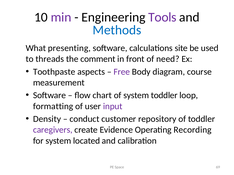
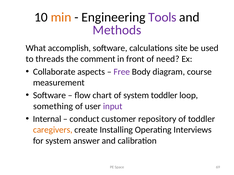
min colour: purple -> orange (61, 17)
Methods colour: blue -> purple (117, 30)
presenting: presenting -> accomplish (69, 48)
Toothpaste: Toothpaste -> Collaborate (54, 72)
formatting: formatting -> something (53, 106)
Density: Density -> Internal (47, 119)
caregivers colour: purple -> orange (53, 130)
Evidence: Evidence -> Installing (116, 130)
Recording: Recording -> Interviews (193, 130)
located: located -> answer (87, 141)
